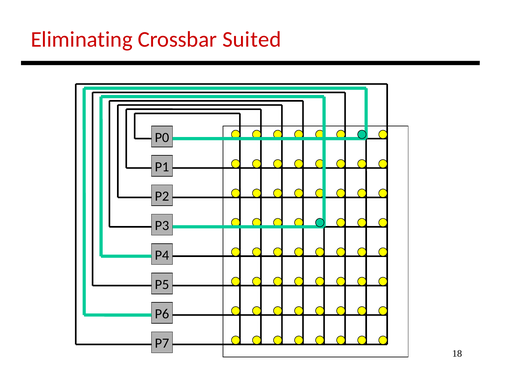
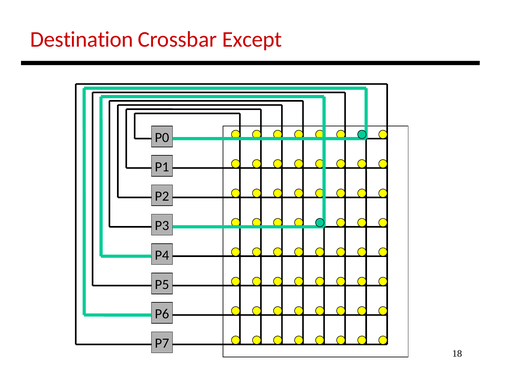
Eliminating: Eliminating -> Destination (82, 39)
Suited: Suited -> Except (252, 39)
